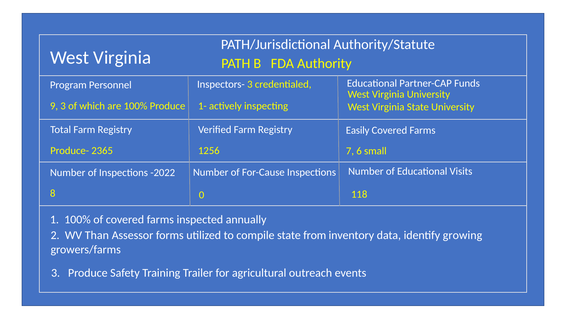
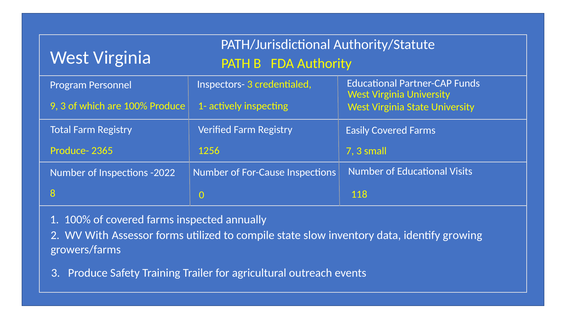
7 6: 6 -> 3 (359, 151)
Than: Than -> With (97, 235)
from: from -> slow (315, 235)
